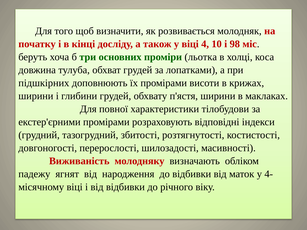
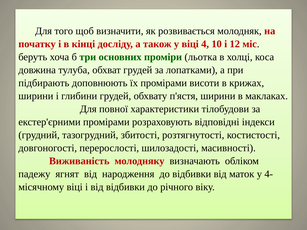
98: 98 -> 12 (235, 44)
підшкірних: підшкірних -> підбирають (44, 83)
